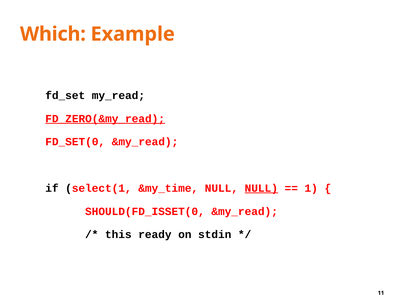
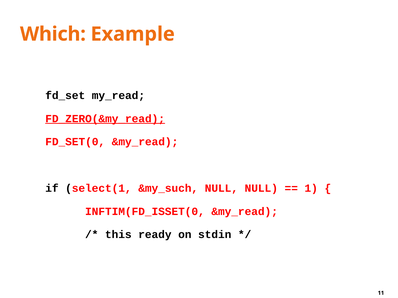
&my_time: &my_time -> &my_such (168, 189)
NULL underline: present -> none (261, 189)
SHOULD(FD_ISSET(0: SHOULD(FD_ISSET(0 -> INFTIM(FD_ISSET(0 (145, 212)
